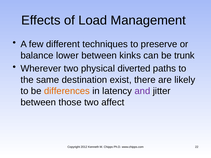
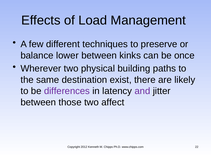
trunk: trunk -> once (184, 56)
diverted: diverted -> building (134, 69)
differences colour: orange -> purple (67, 91)
